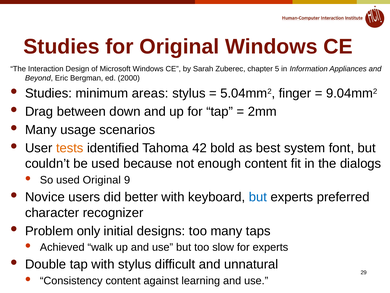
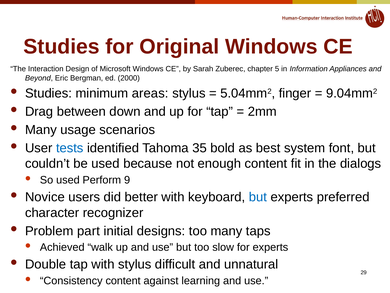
tests colour: orange -> blue (70, 148)
42: 42 -> 35 (200, 148)
used Original: Original -> Perform (102, 180)
only: only -> part (88, 231)
